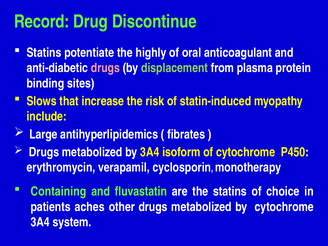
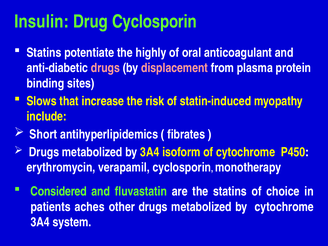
Record: Record -> Insulin (42, 22)
Drug Discontinue: Discontinue -> Cyclosporin (154, 22)
displacement colour: light green -> pink (175, 68)
Large: Large -> Short (43, 134)
Containing: Containing -> Considered (59, 192)
